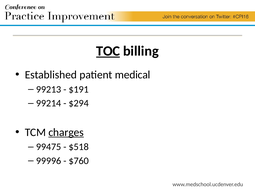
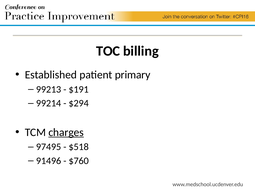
TOC underline: present -> none (108, 51)
medical: medical -> primary (133, 75)
99475: 99475 -> 97495 (49, 147)
99996: 99996 -> 91496 (49, 161)
